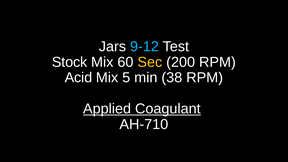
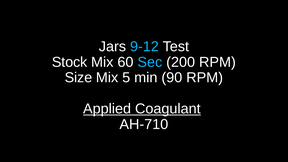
Sec colour: yellow -> light blue (150, 62)
Acid: Acid -> Size (78, 78)
38: 38 -> 90 (172, 78)
